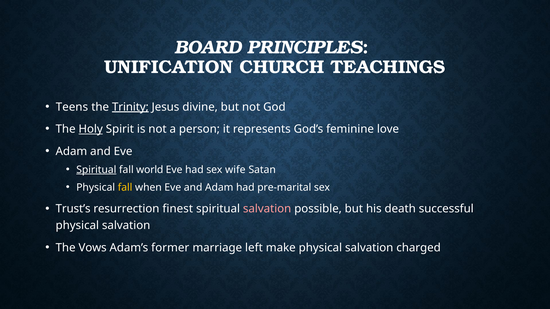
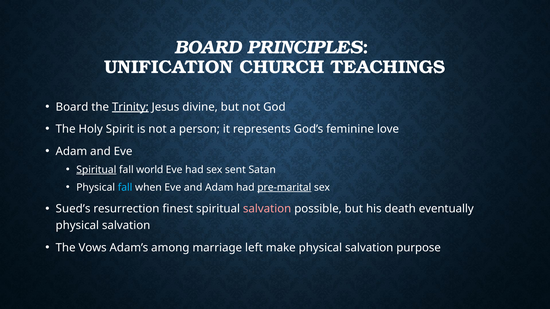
Teens: Teens -> Board (72, 107)
Holy underline: present -> none (91, 129)
wife: wife -> sent (235, 170)
fall colour: yellow -> light blue (125, 188)
pre-marital underline: none -> present (284, 188)
Trust’s: Trust’s -> Sued’s (73, 209)
successful: successful -> eventually (446, 209)
former: former -> among (170, 248)
charged: charged -> purpose (419, 248)
